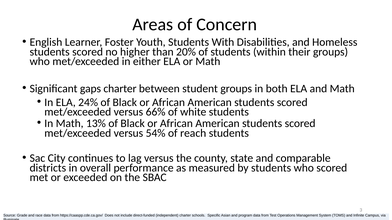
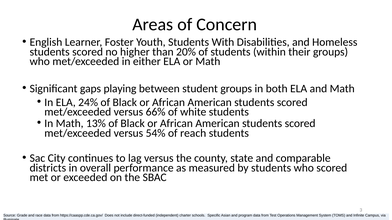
gaps charter: charter -> playing (120, 89)
